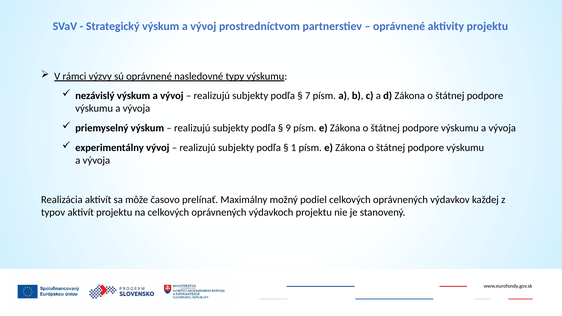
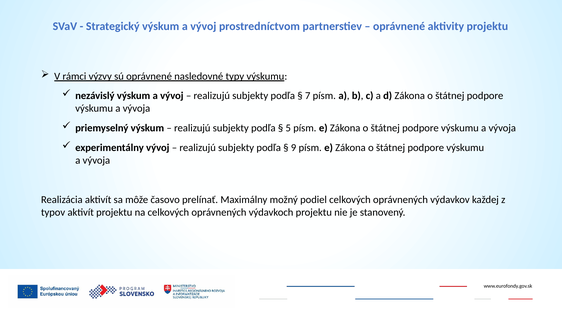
9: 9 -> 5 (288, 128)
1: 1 -> 9 (294, 148)
